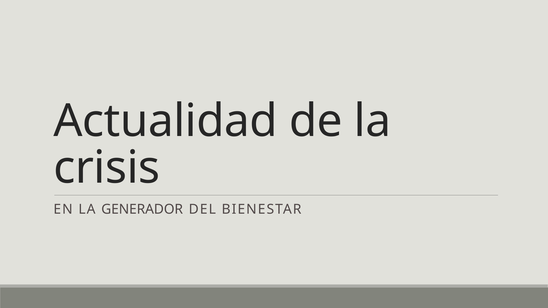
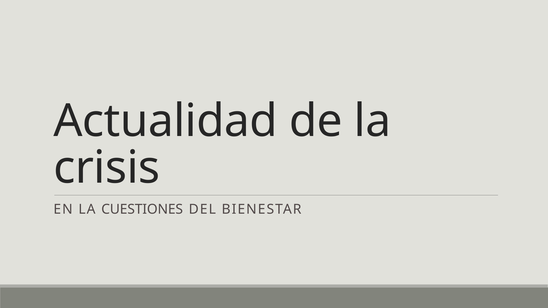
GENERADOR: GENERADOR -> CUESTIONES (142, 210)
